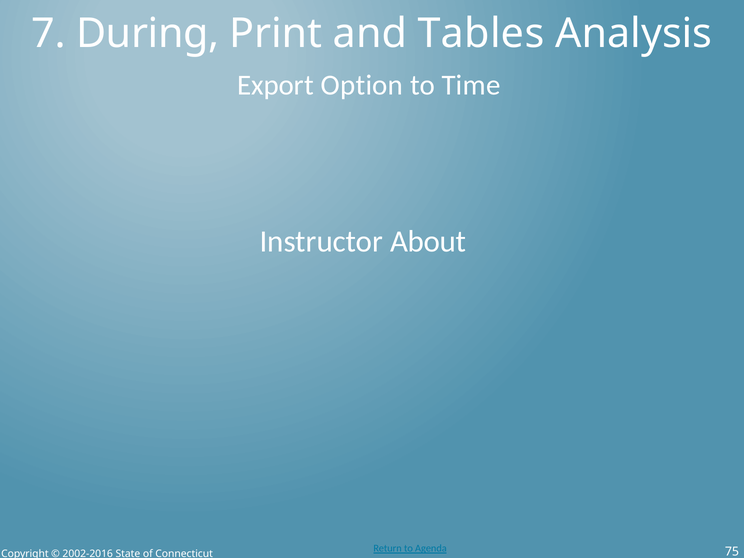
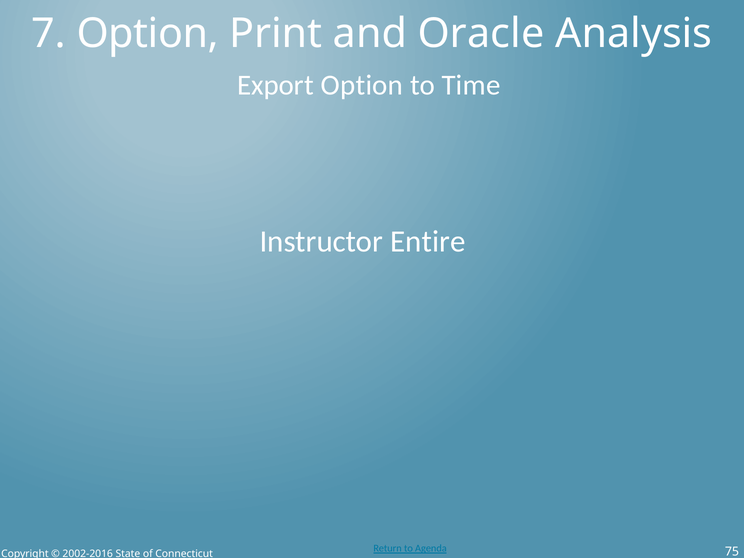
7 During: During -> Option (148, 34)
Tables: Tables -> Oracle (481, 34)
About: About -> Entire (428, 241)
